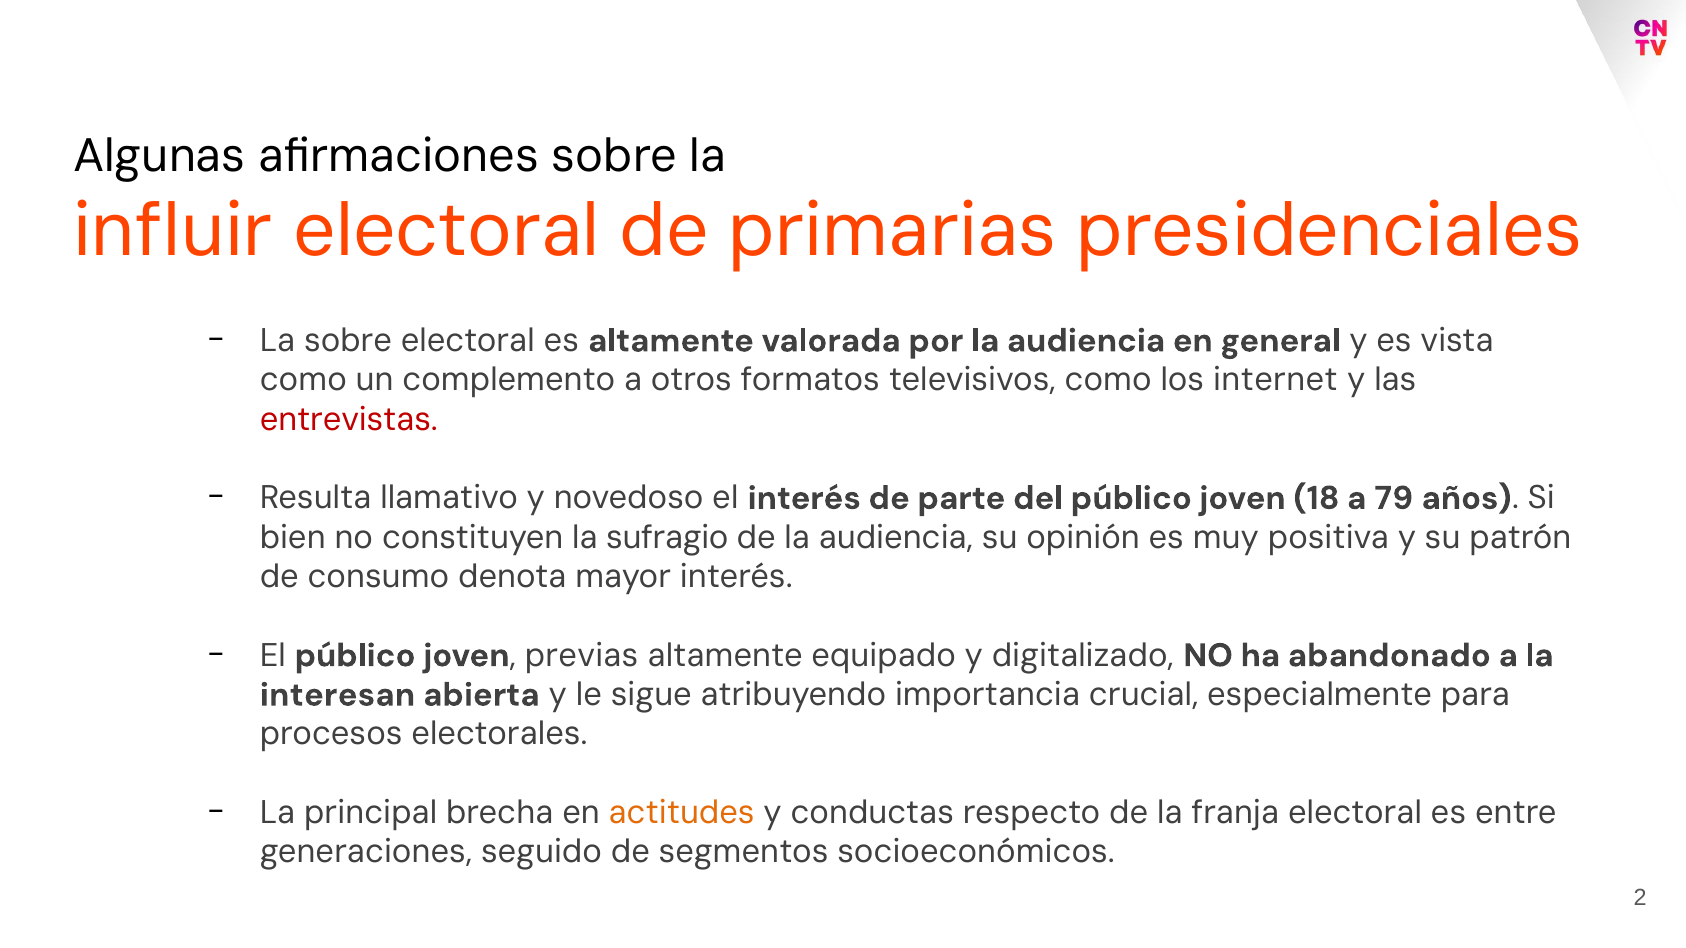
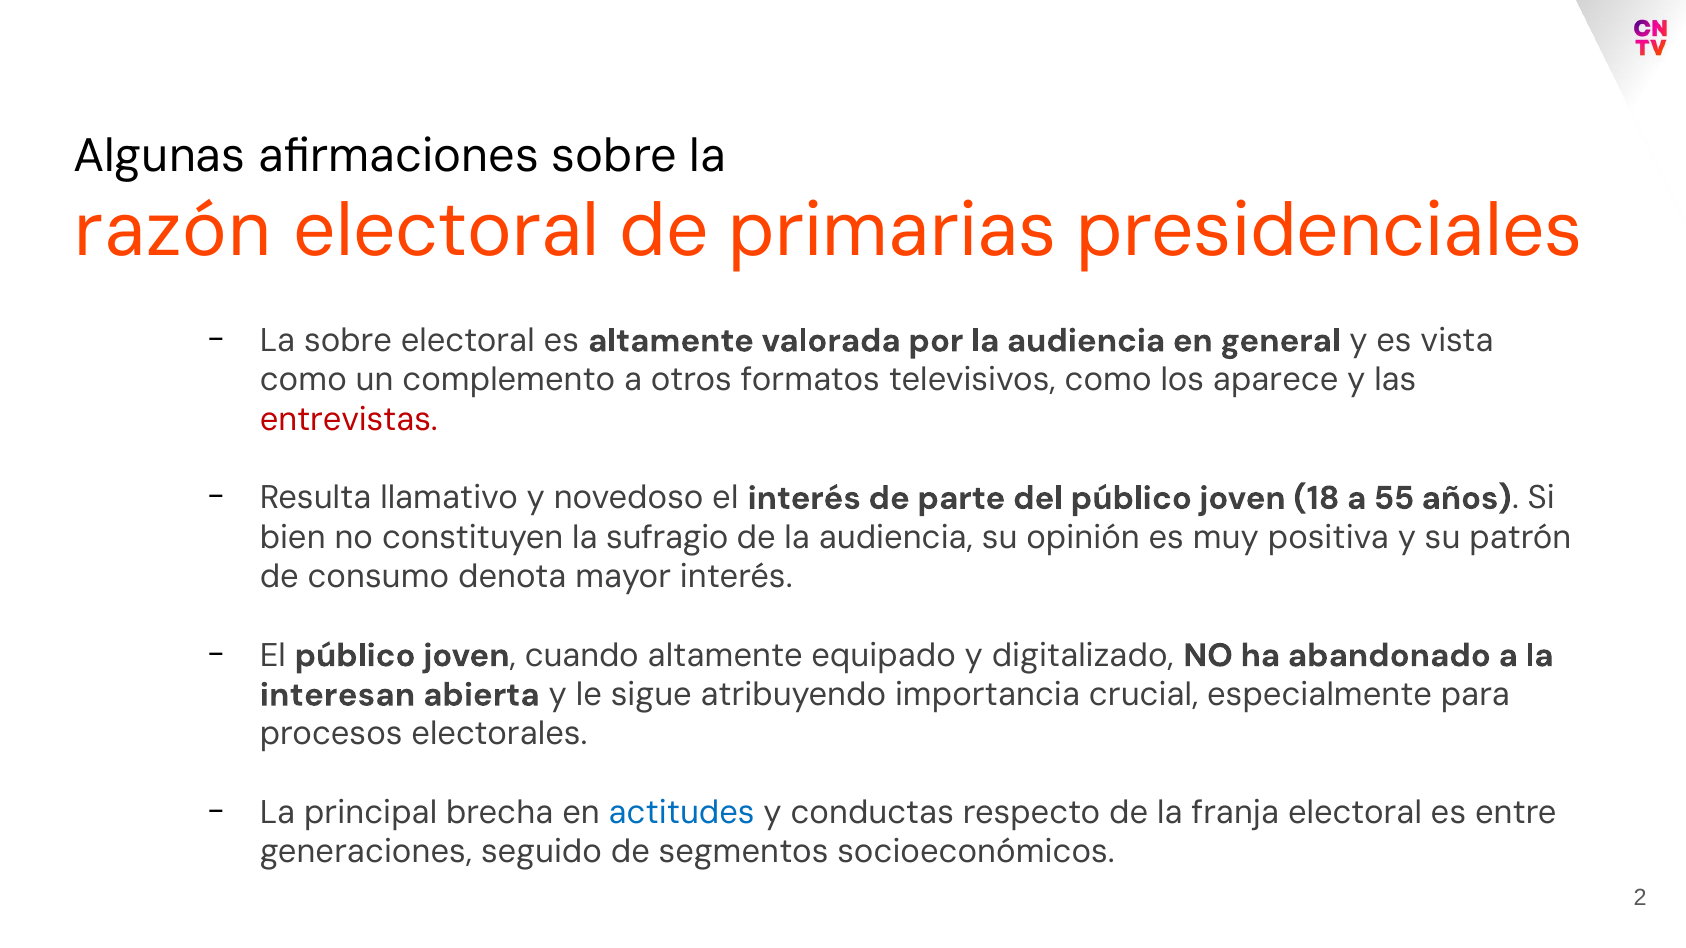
influir: influir -> razón (173, 231)
internet: internet -> aparece (1276, 380)
79: 79 -> 55 (1394, 498)
previas: previas -> cuando (582, 656)
actitudes colour: orange -> blue (682, 813)
